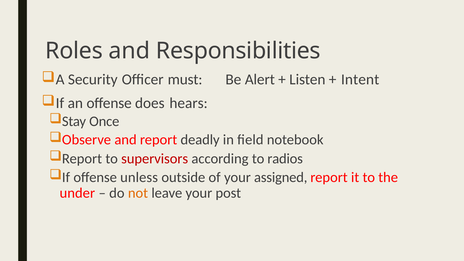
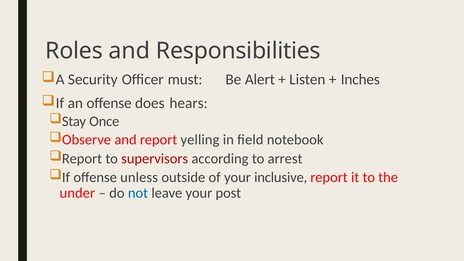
Intent: Intent -> Inches (360, 80)
deadly: deadly -> yelling (200, 140)
radios: radios -> arrest (285, 159)
assigned: assigned -> inclusive (281, 177)
not colour: orange -> blue (138, 193)
